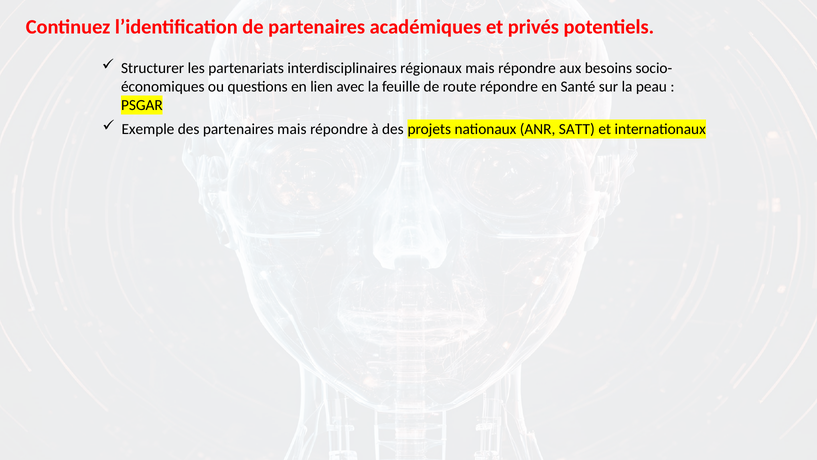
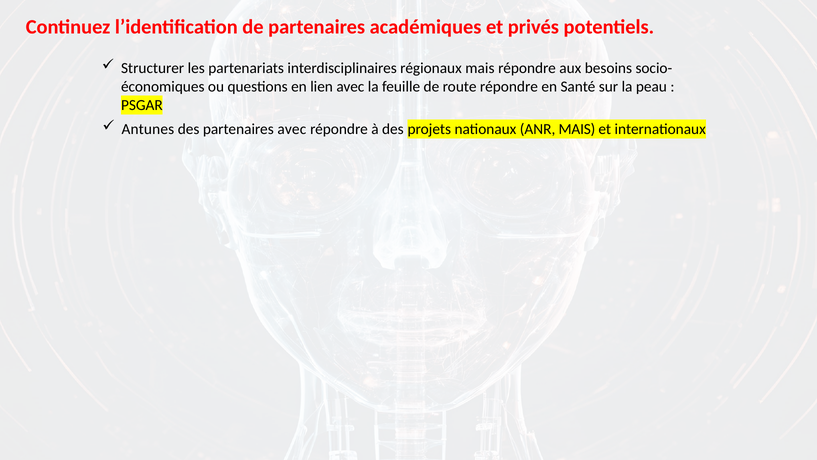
Exemple: Exemple -> Antunes (148, 129)
partenaires mais: mais -> avec (292, 129)
ANR SATT: SATT -> MAIS (577, 129)
